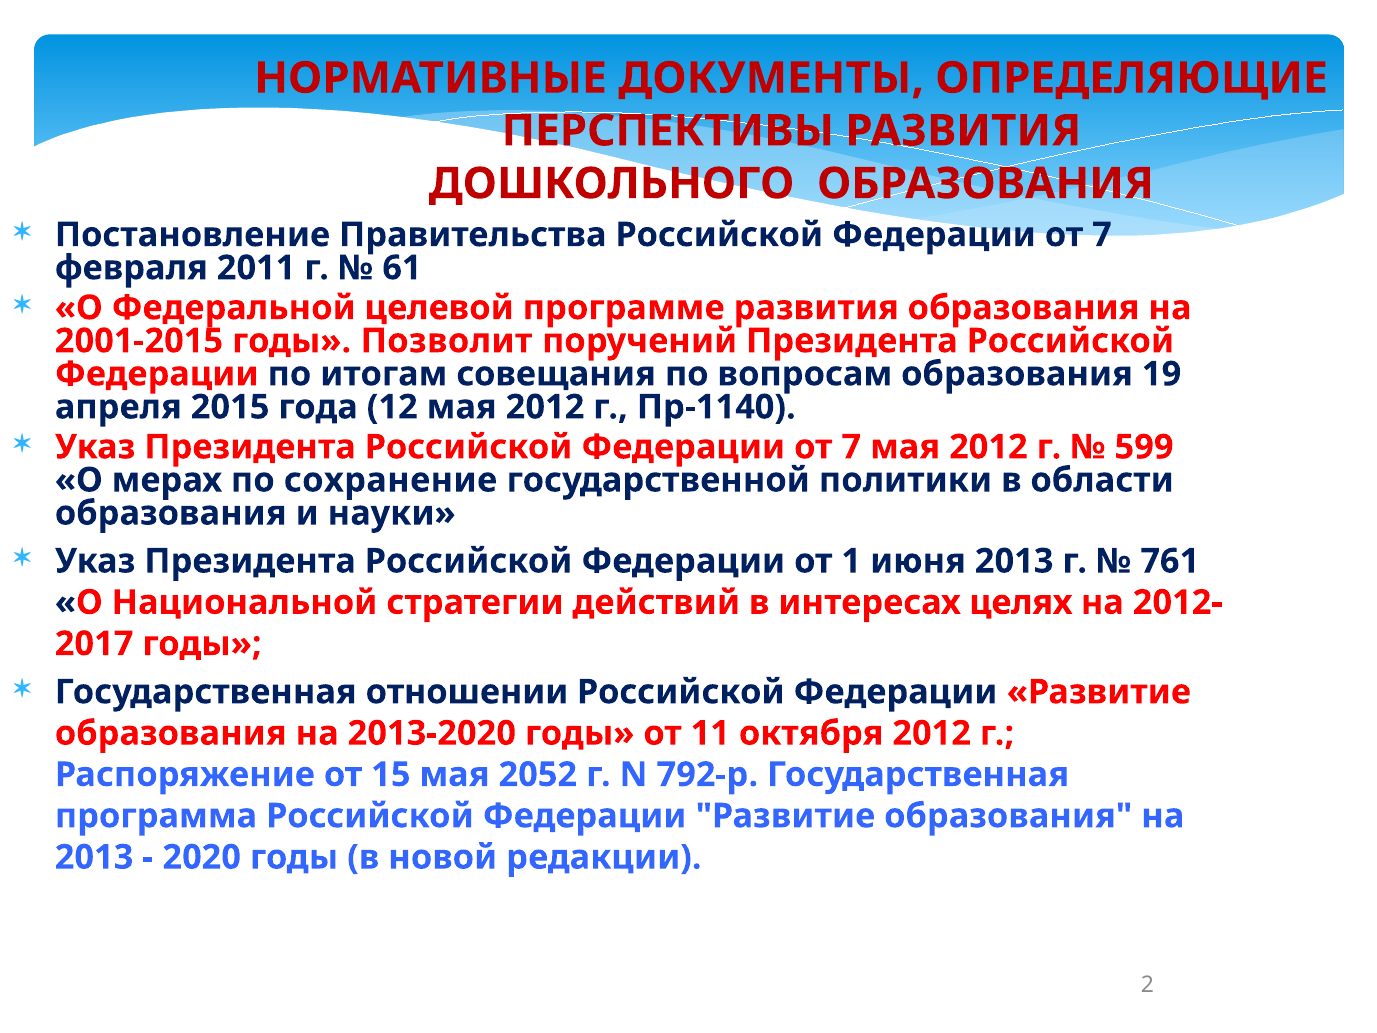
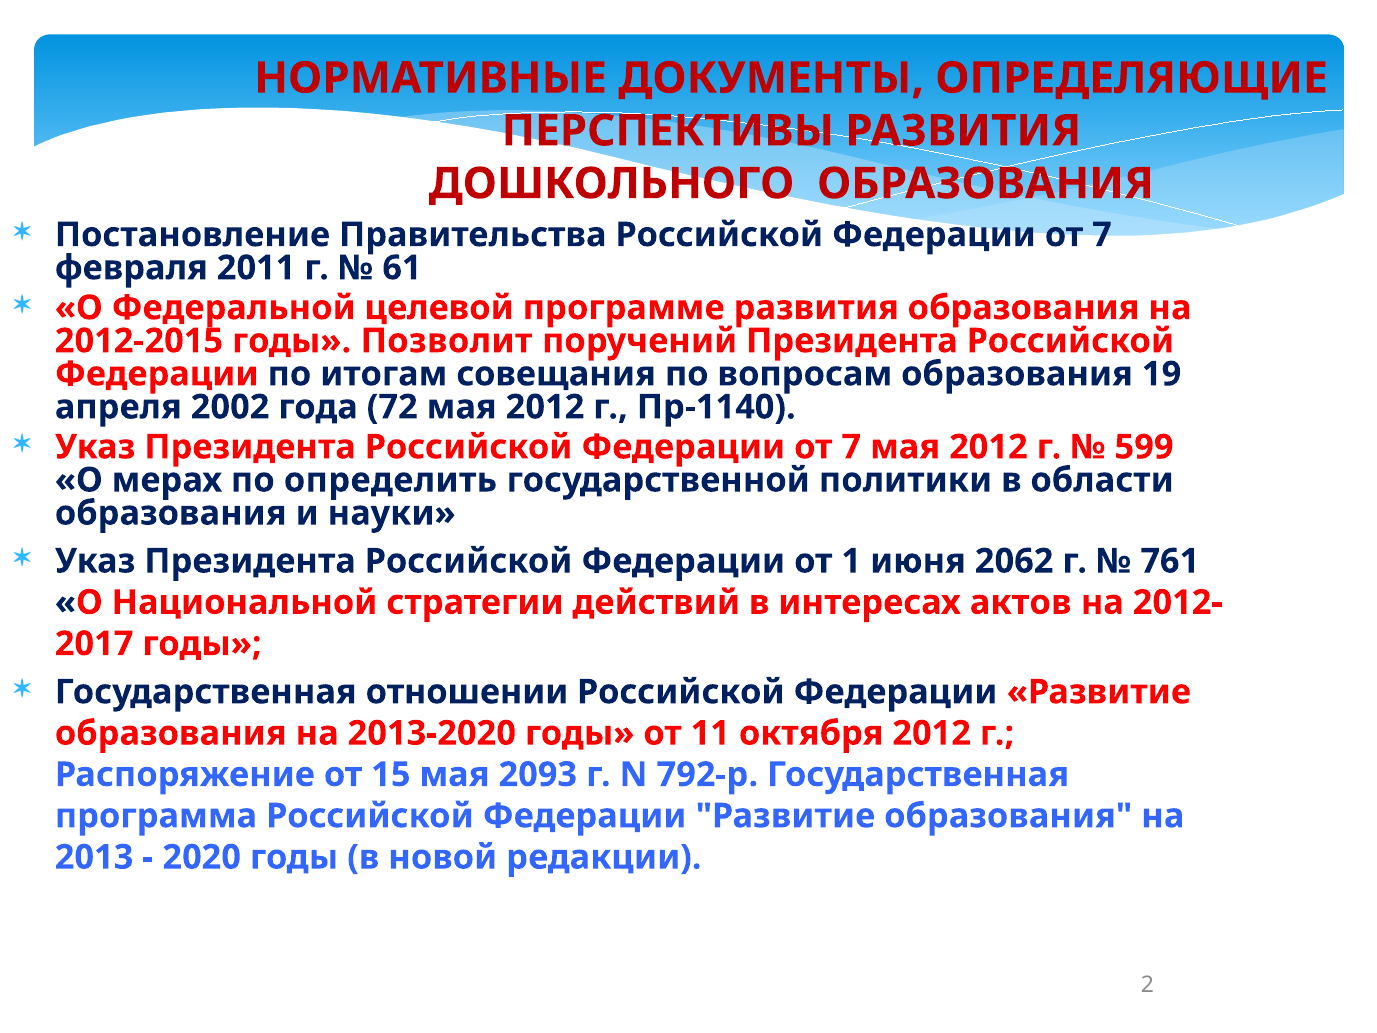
2001-2015: 2001-2015 -> 2012-2015 (139, 341)
2015: 2015 -> 2002 (230, 407)
12: 12 -> 72 (392, 407)
сохранение: сохранение -> определить (390, 480)
июня 2013: 2013 -> 2062 (1014, 561)
целях: целях -> актов (1021, 602)
2052: 2052 -> 2093 (538, 774)
